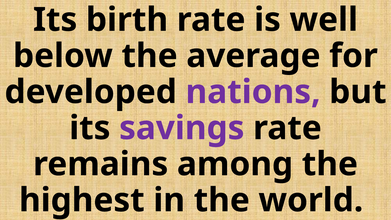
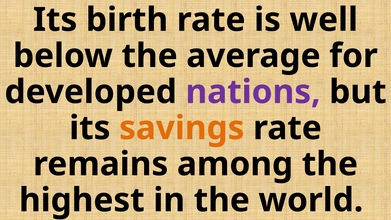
savings colour: purple -> orange (182, 128)
